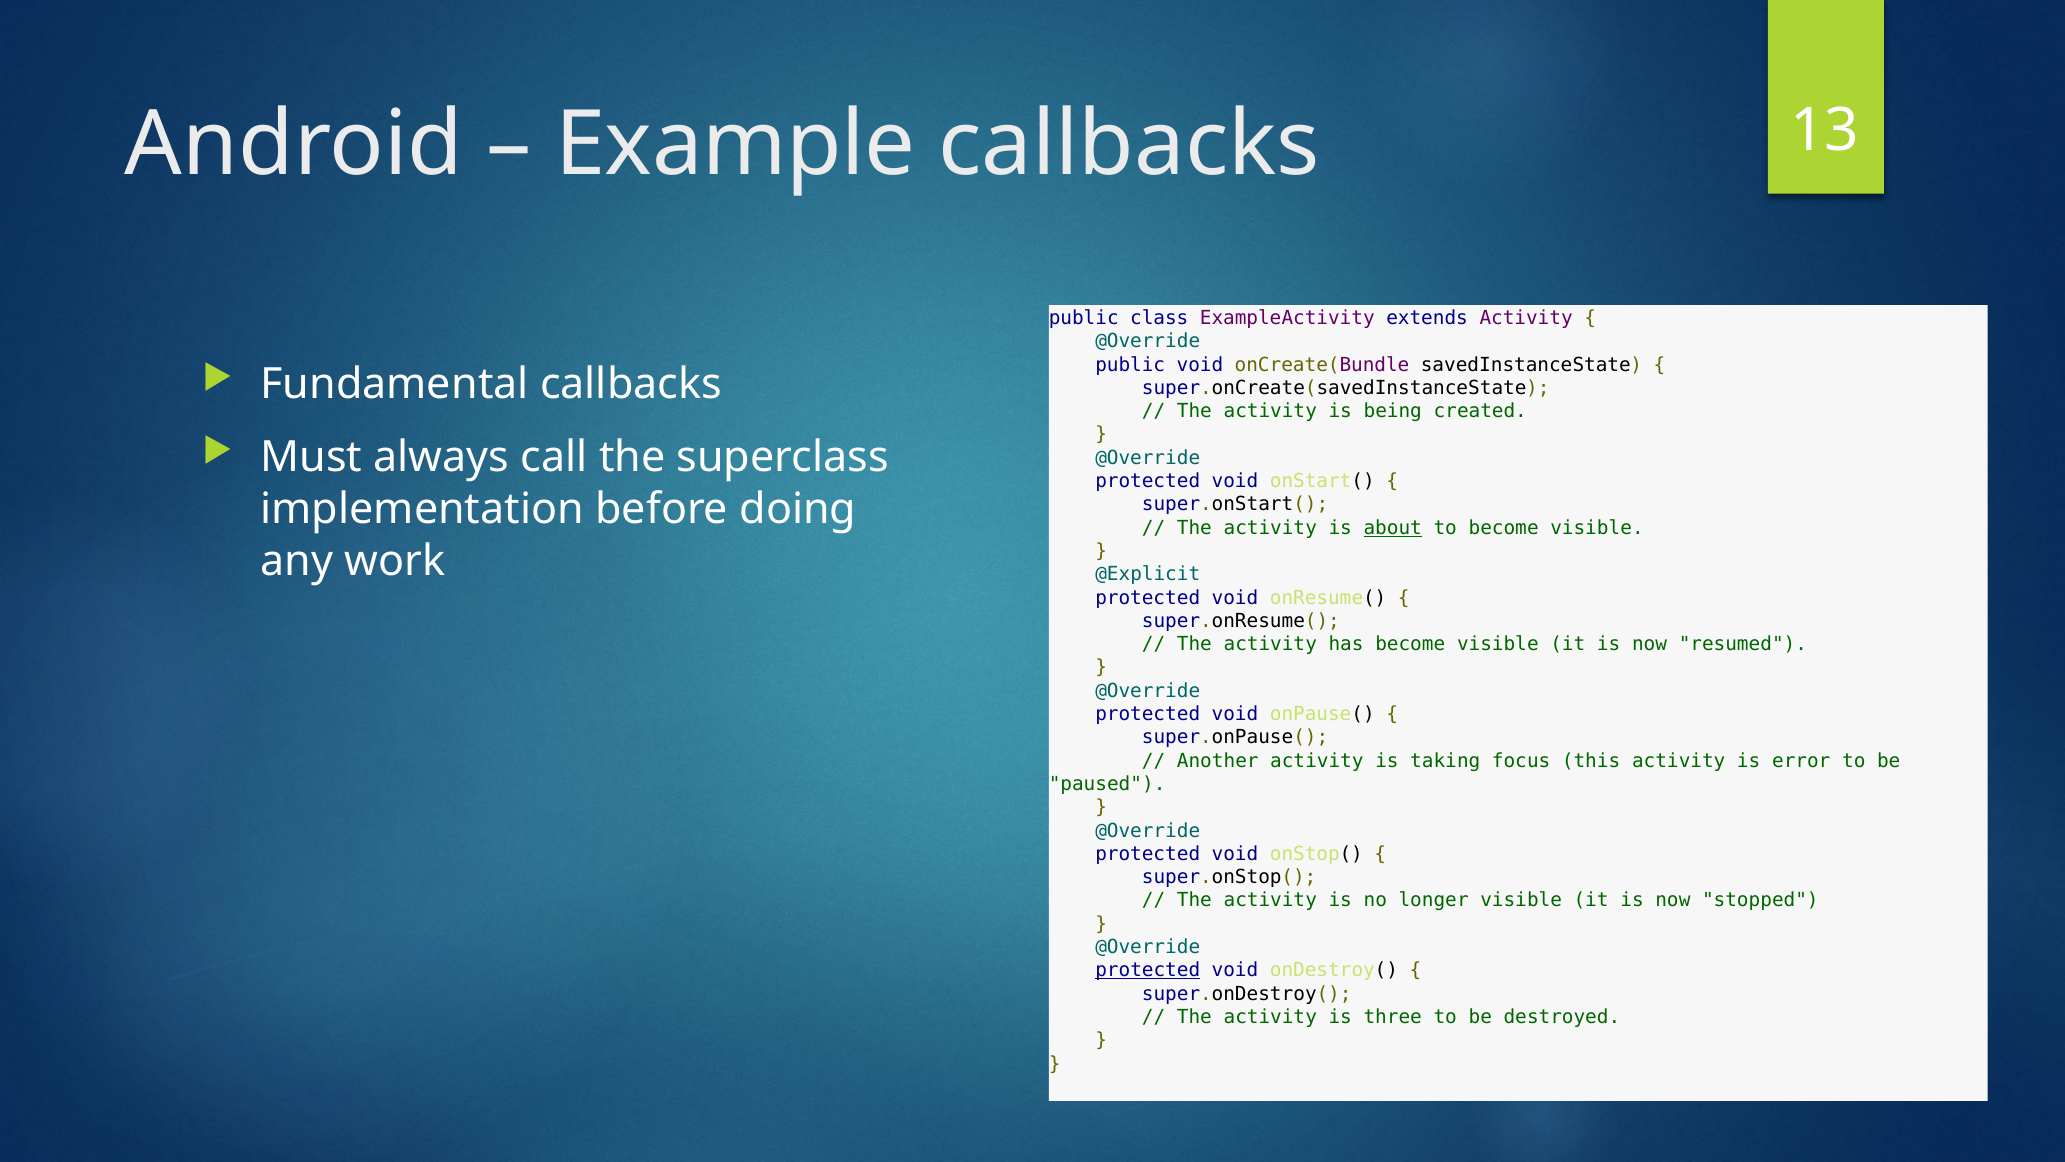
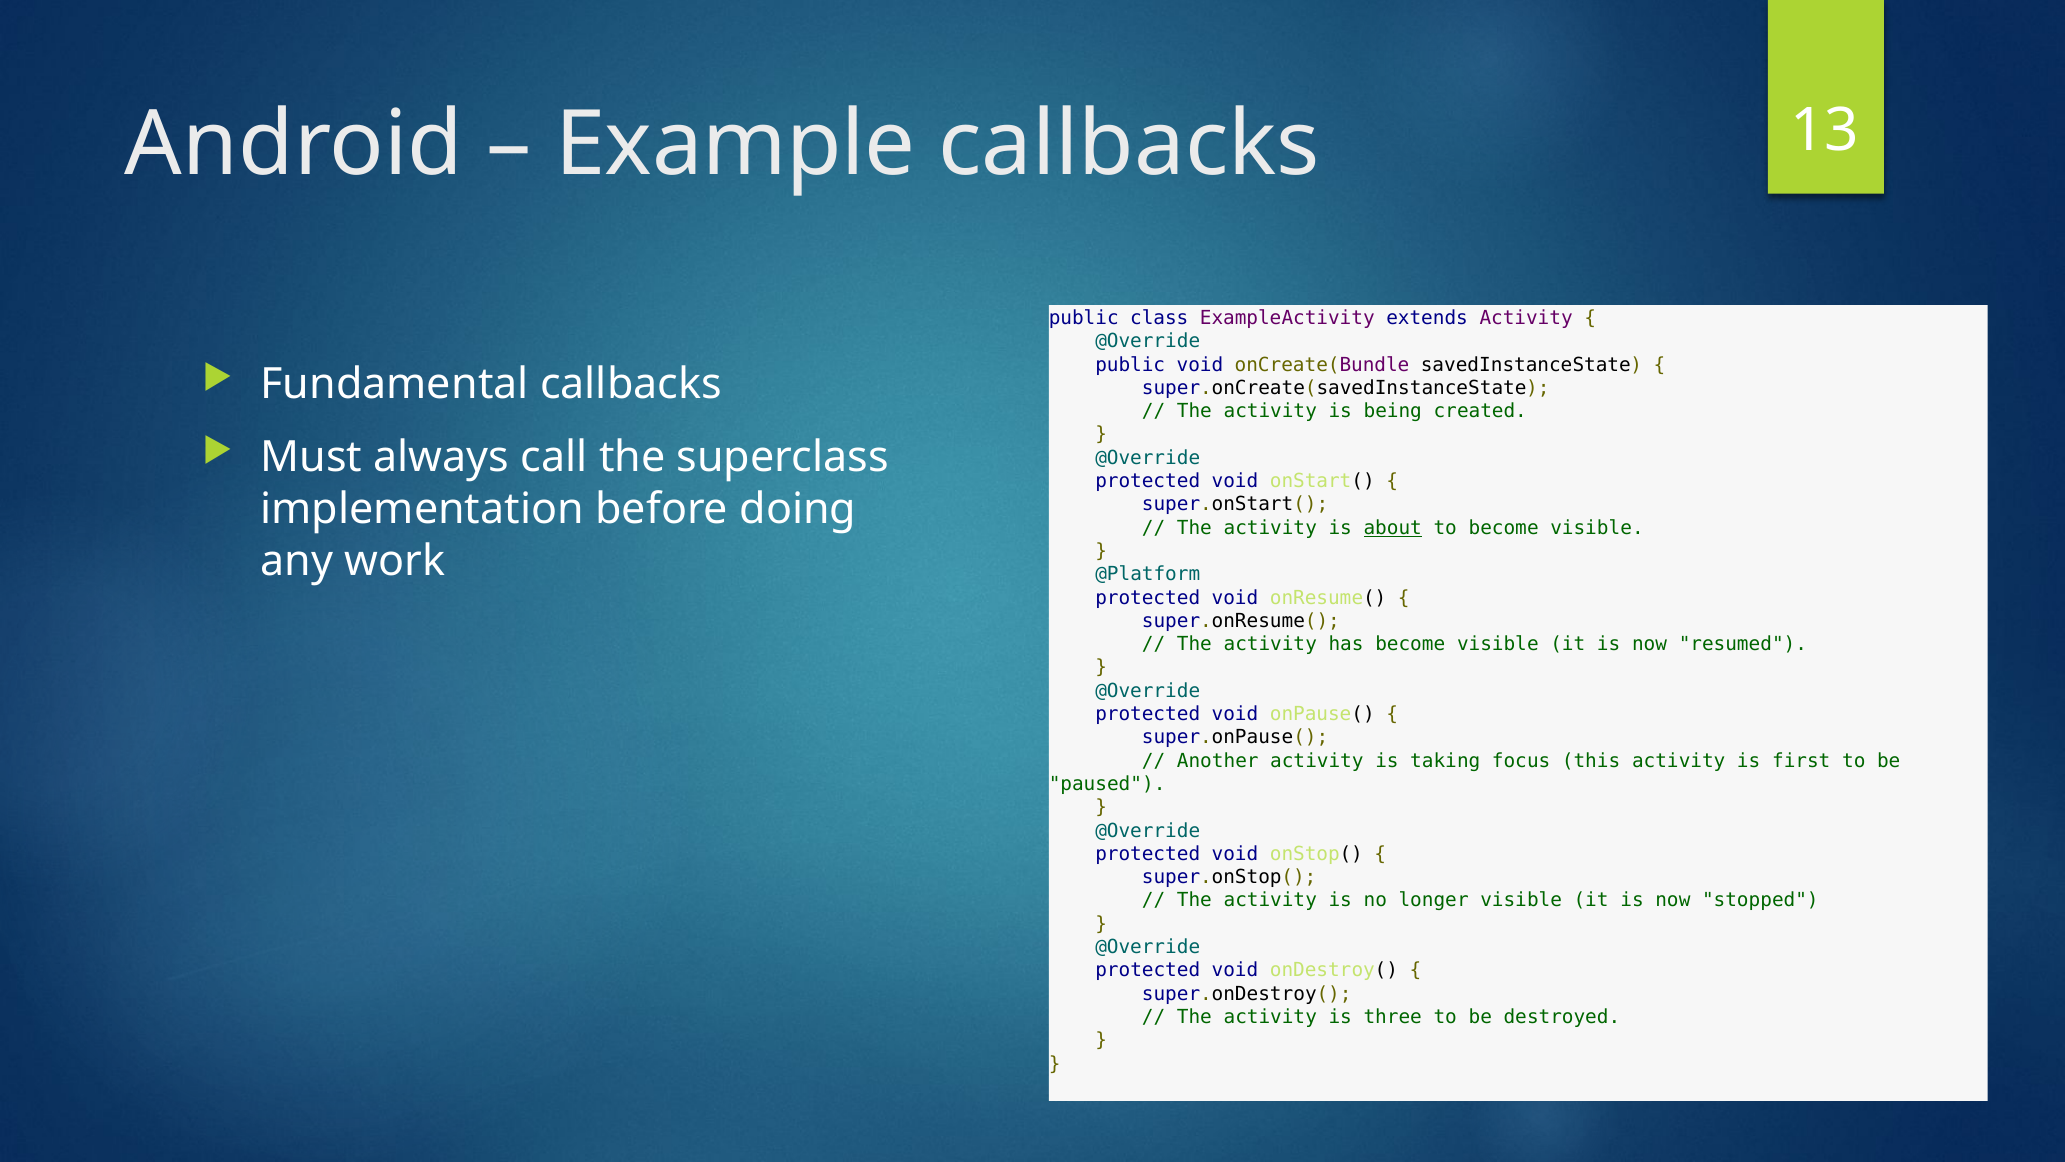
@Explicit: @Explicit -> @Platform (1148, 574)
error: error -> first (1801, 760)
protected underline: present -> none (1148, 970)
